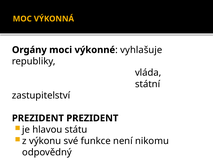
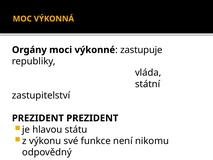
vyhlašuje: vyhlašuje -> zastupuje (141, 50)
